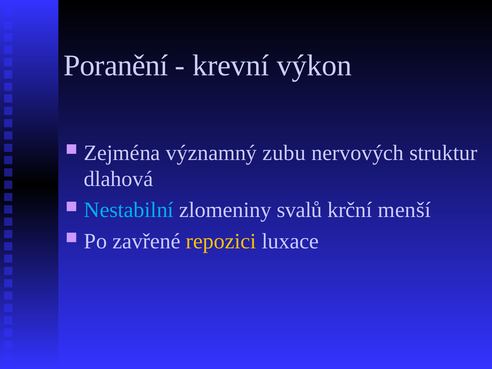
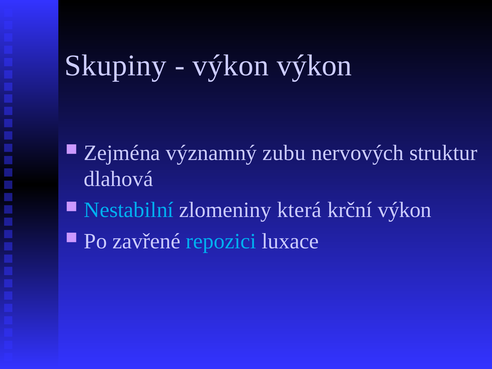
Poranění: Poranění -> Skupiny (116, 66)
krevní: krevní -> výkon (231, 66)
svalů: svalů -> která (299, 210)
krční menší: menší -> výkon (405, 210)
repozici colour: yellow -> light blue (221, 241)
